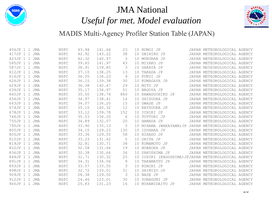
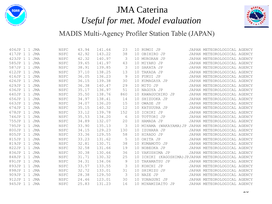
National: National -> Caterina (152, 10)
